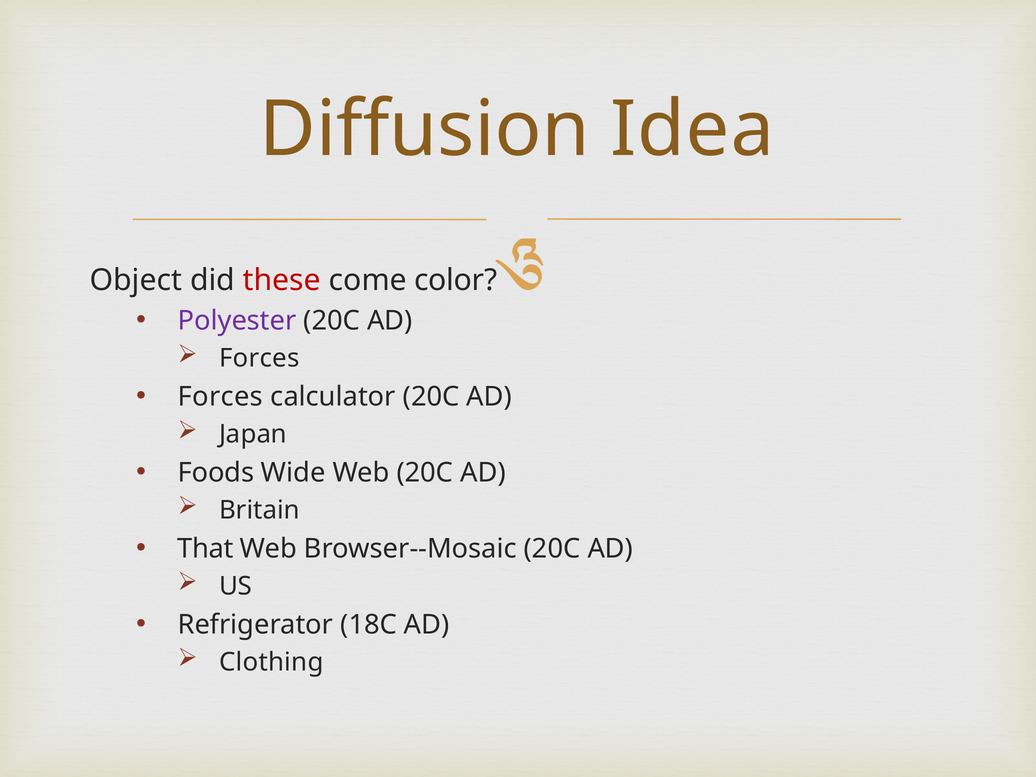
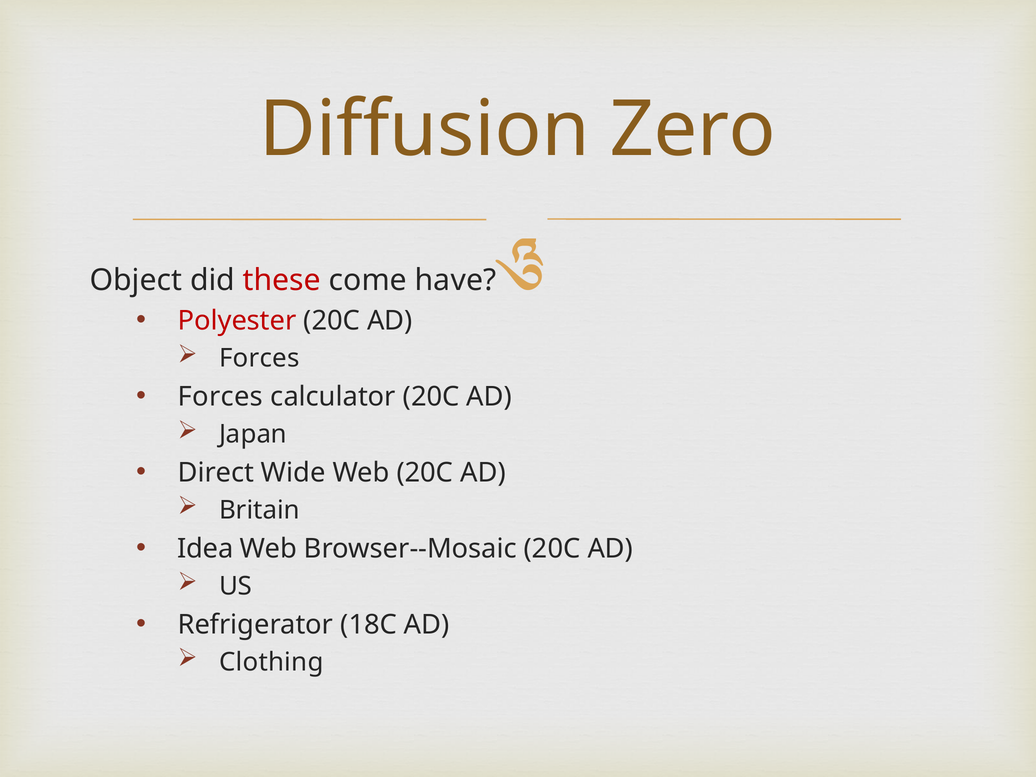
Idea: Idea -> Zero (693, 130)
color: color -> have (456, 280)
Polyester colour: purple -> red (237, 321)
Foods: Foods -> Direct (216, 473)
That: That -> Idea (205, 549)
